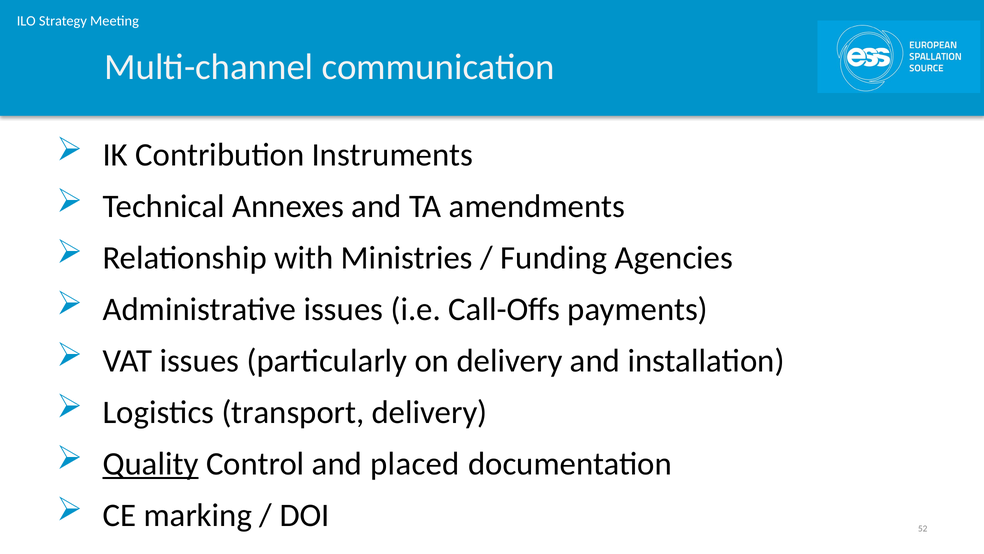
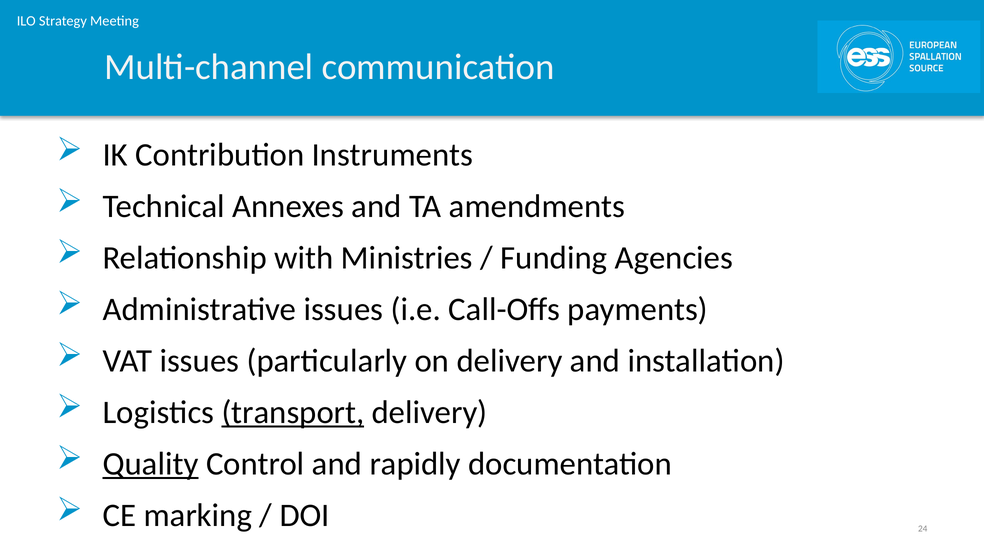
transport underline: none -> present (293, 412)
placed: placed -> rapidly (415, 463)
52: 52 -> 24 (923, 528)
